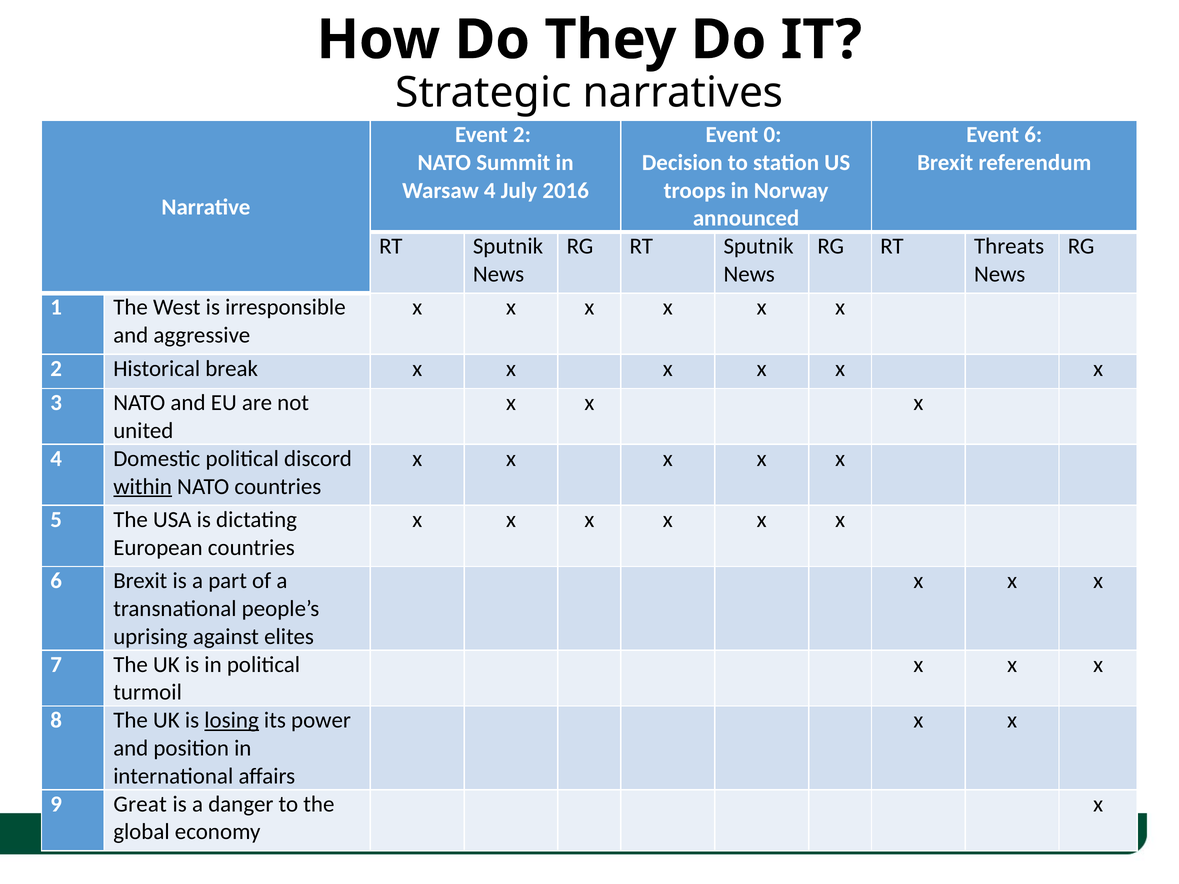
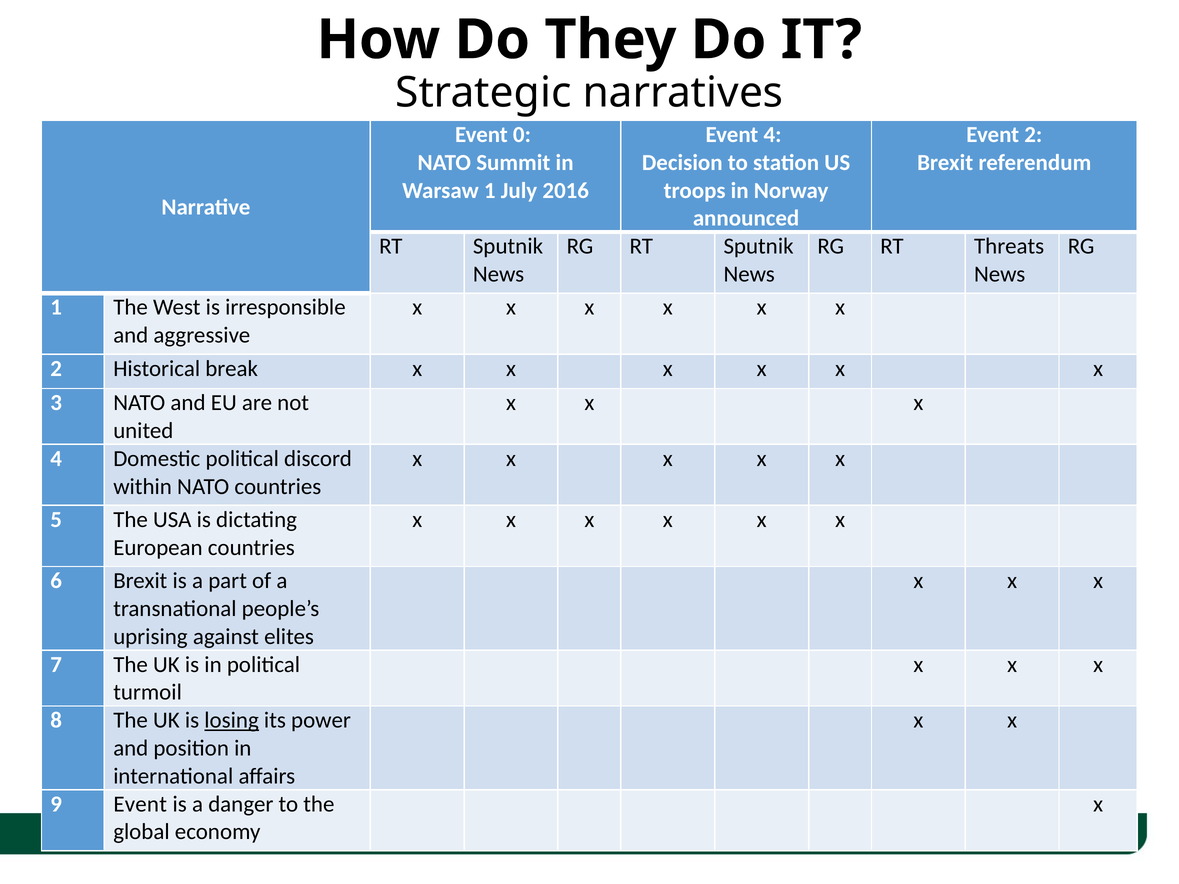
Event 2: 2 -> 0 (522, 135)
Event 0: 0 -> 4 (773, 135)
Event 6: 6 -> 2 (1033, 135)
Warsaw 4: 4 -> 1 (490, 191)
within underline: present -> none (143, 487)
9 Great: Great -> Event (140, 804)
